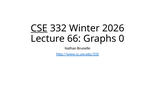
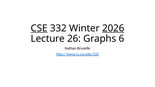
2026 underline: none -> present (113, 28)
66: 66 -> 26 (74, 39)
0: 0 -> 6 (122, 39)
